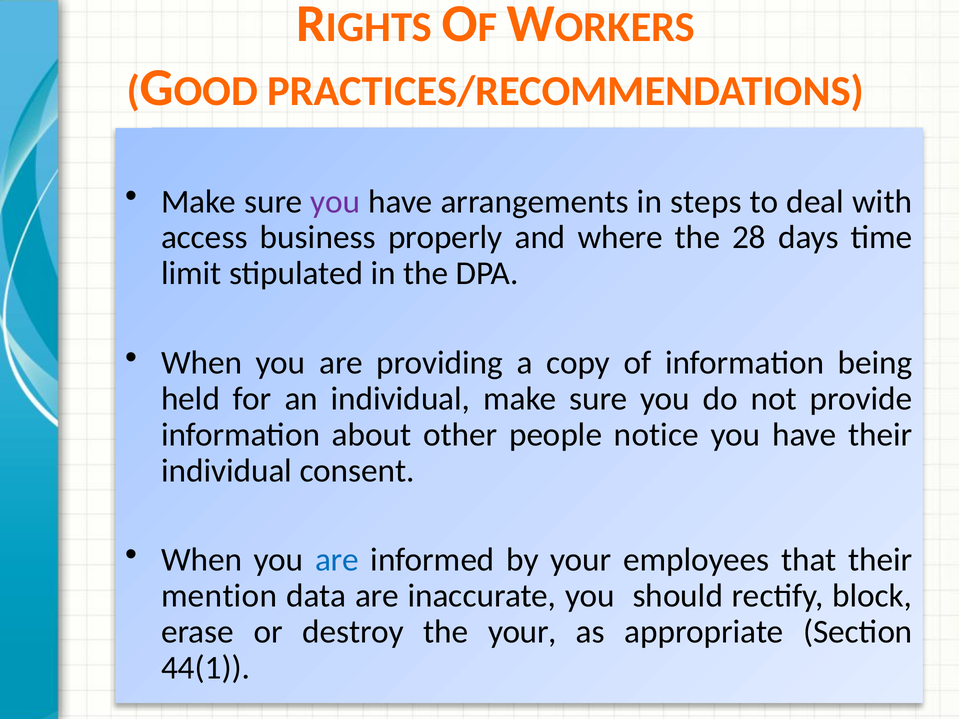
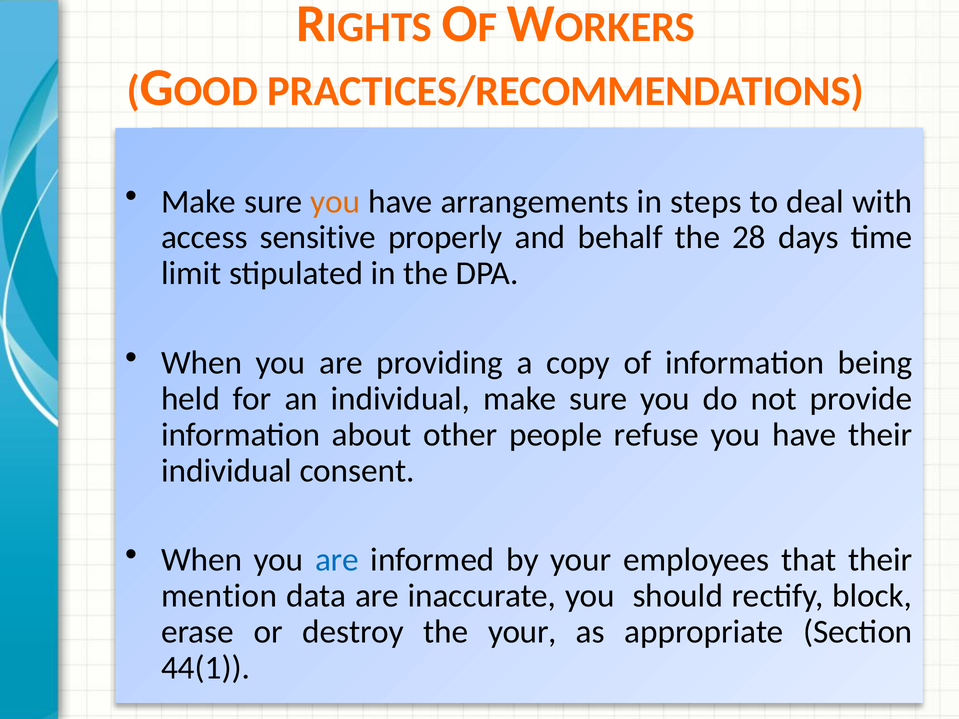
you colour: purple -> orange (335, 202)
business: business -> sensitive (318, 238)
where: where -> behalf (620, 238)
notice: notice -> refuse (657, 435)
